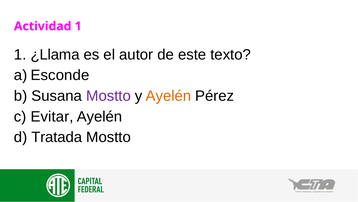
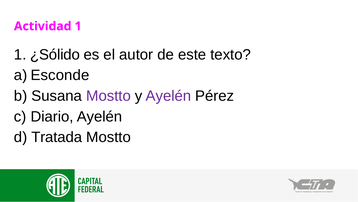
¿Llama: ¿Llama -> ¿Sólido (55, 54)
Ayelén colour: orange -> purple (168, 96)
Evitar: Evitar -> Diario (52, 116)
